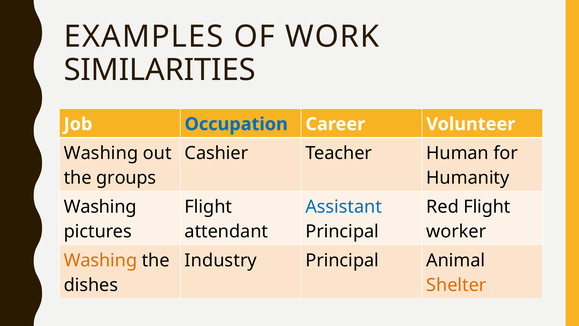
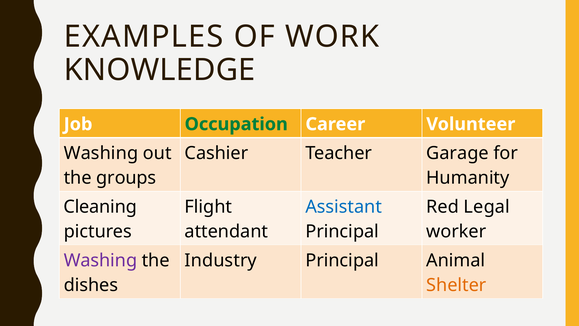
SIMILARITIES: SIMILARITIES -> KNOWLEDGE (160, 70)
Occupation colour: blue -> green (236, 124)
Human: Human -> Garage (457, 153)
Washing: Washing -> Cleaning (100, 207)
Red Flight: Flight -> Legal (487, 207)
Washing colour: orange -> purple (100, 260)
